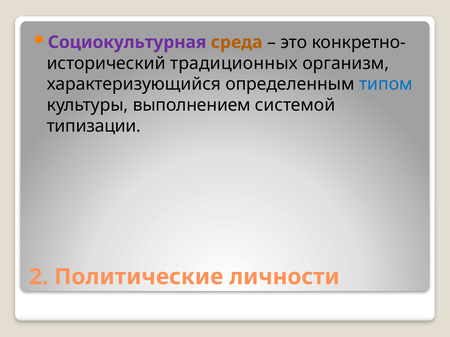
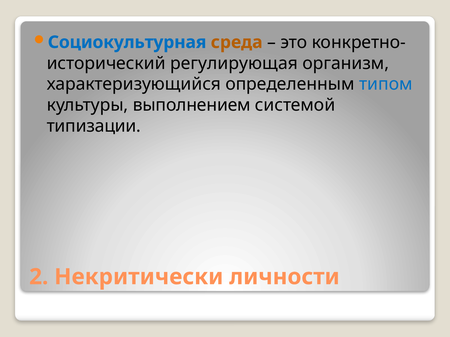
Социокультурная colour: purple -> blue (127, 42)
традиционных: традиционных -> регулирующая (234, 63)
Политические: Политические -> Некритически (139, 277)
